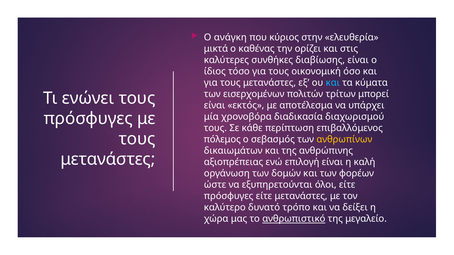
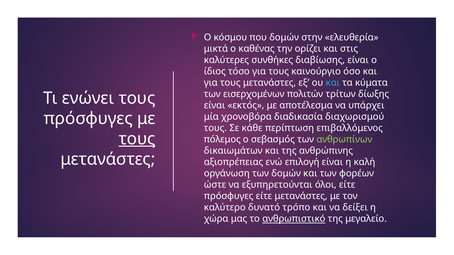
ανάγκη: ανάγκη -> κόσμου (230, 37)
που κύριος: κύριος -> δομών (284, 37)
οικονομική: οικονομική -> καινούργιο (316, 72)
μπορεί: μπορεί -> δίωξης (374, 94)
τους underline: none -> present (137, 139)
ανθρωπίνων colour: yellow -> light green (344, 140)
